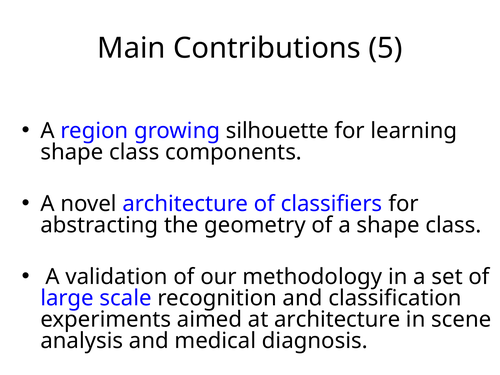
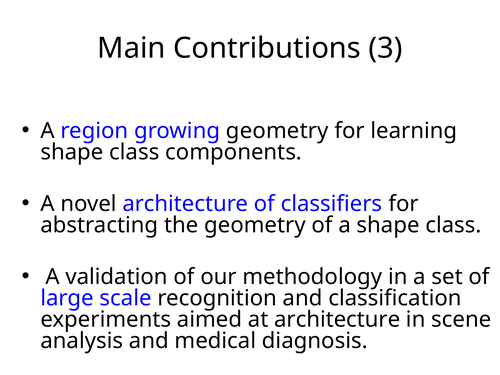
5: 5 -> 3 (386, 48)
growing silhouette: silhouette -> geometry (277, 131)
